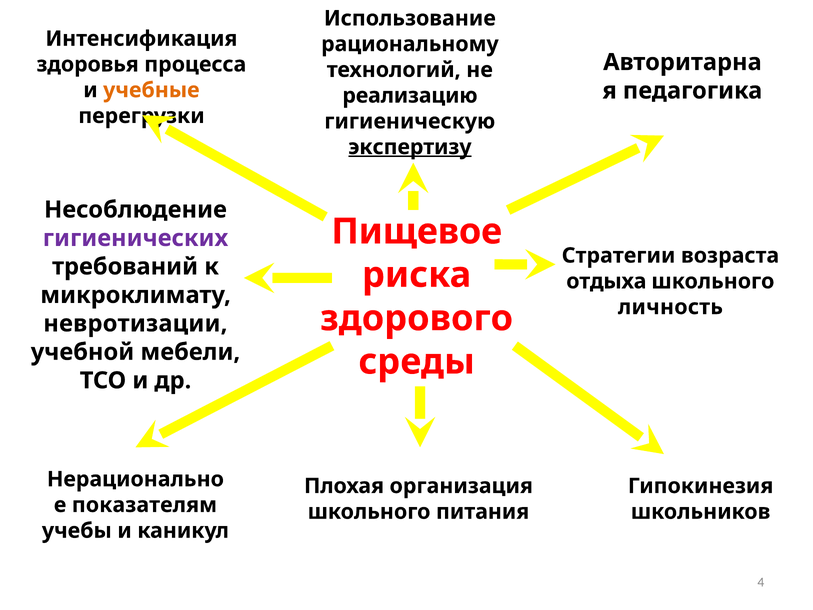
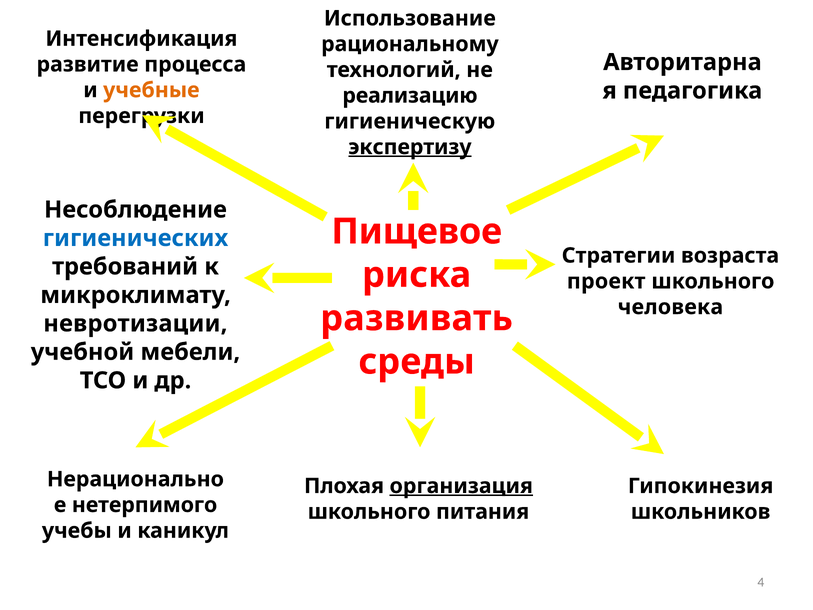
здоровья: здоровья -> развитие (88, 64)
гигиенических colour: purple -> blue (135, 238)
отдыха: отдыха -> проект (606, 281)
личность: личность -> человека (670, 307)
здорового: здорового -> развивать (417, 318)
организация underline: none -> present (461, 486)
показателям: показателям -> нетерпимого (145, 505)
